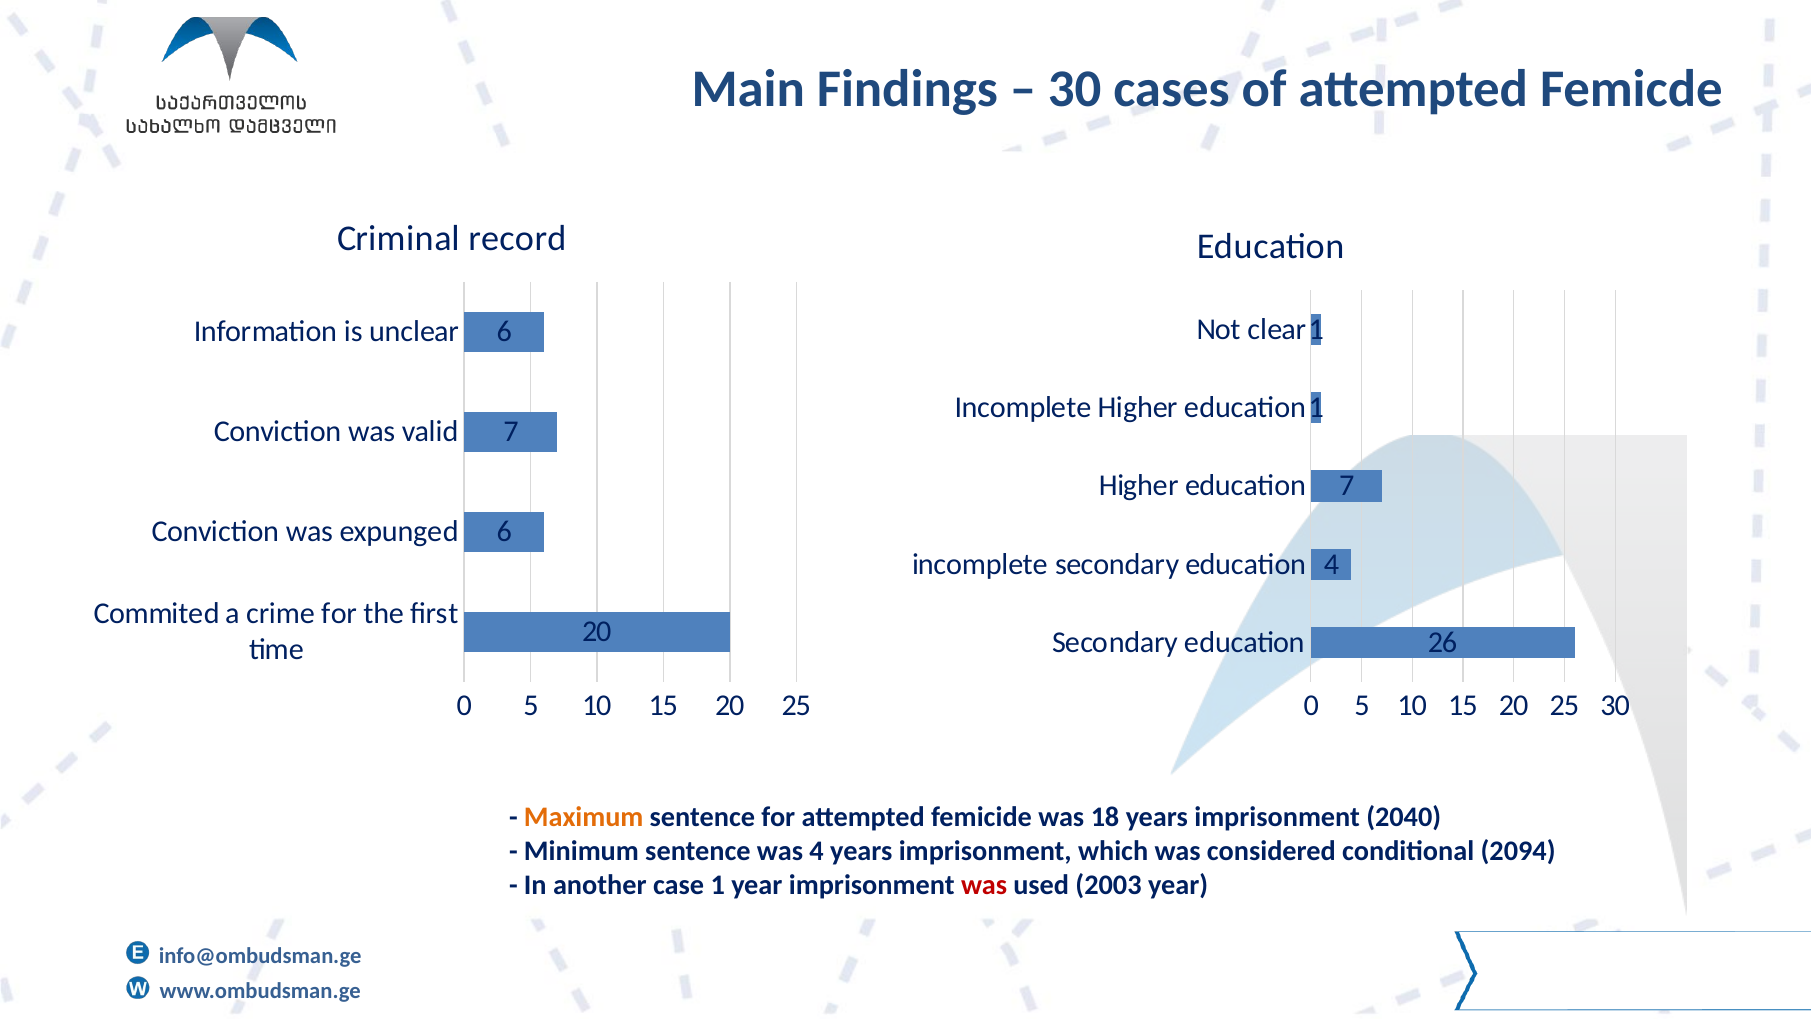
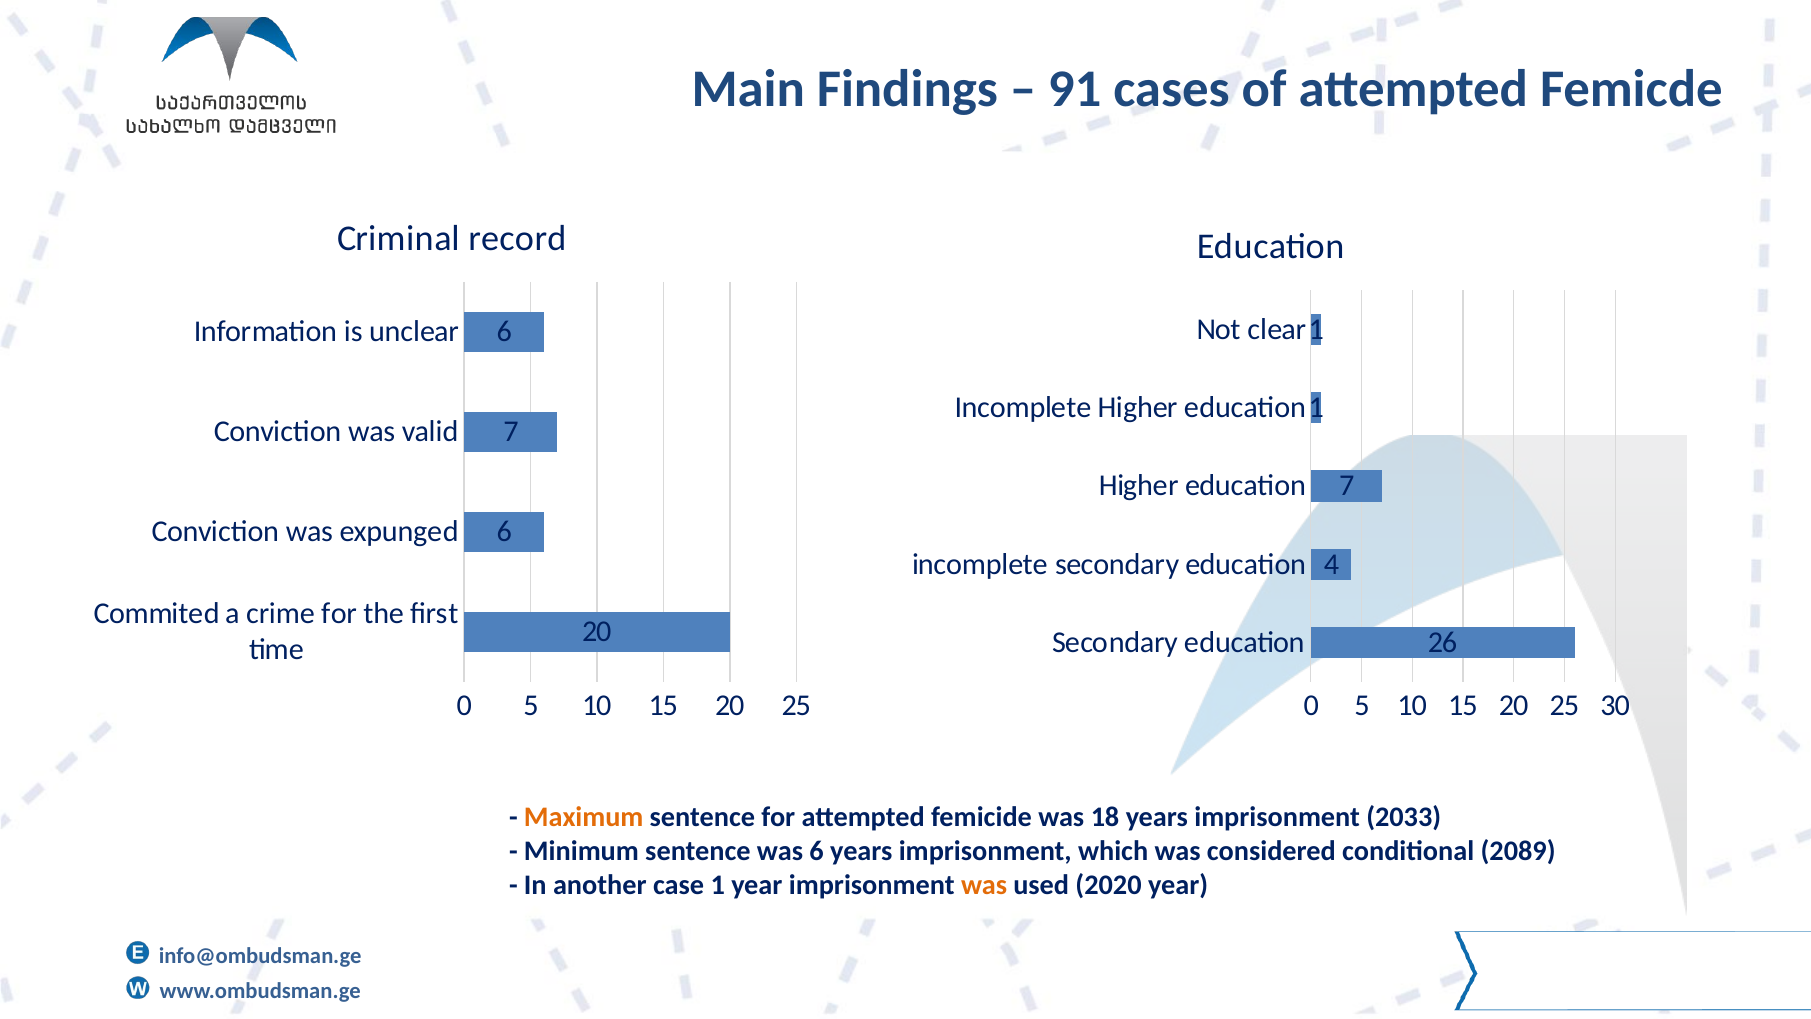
30: 30 -> 91 (1075, 89)
2040: 2040 -> 2033 (1404, 817)
was 4: 4 -> 6 (817, 851)
2094: 2094 -> 2089 (1518, 851)
was colour: red -> orange (984, 885)
2003: 2003 -> 2020 (1109, 885)
